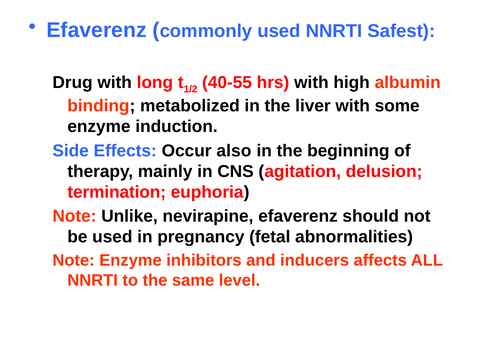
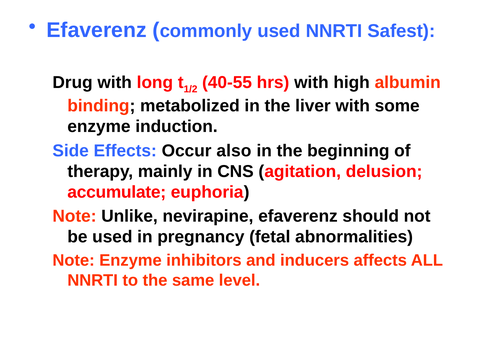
termination: termination -> accumulate (117, 192)
